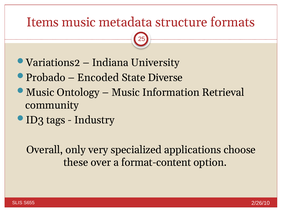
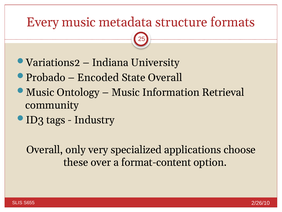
Items: Items -> Every (43, 22)
State Diverse: Diverse -> Overall (165, 77)
